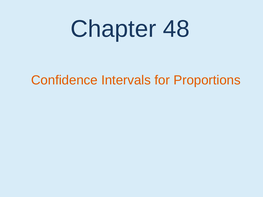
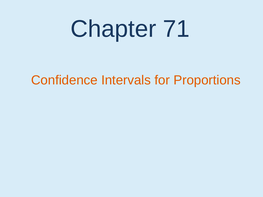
48: 48 -> 71 (176, 29)
